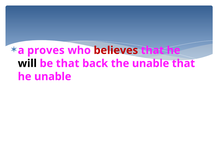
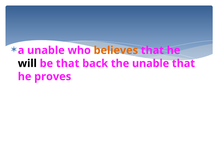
a proves: proves -> unable (46, 50)
believes colour: red -> orange (116, 50)
he unable: unable -> proves (53, 76)
